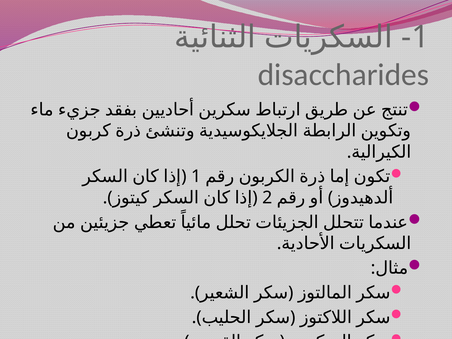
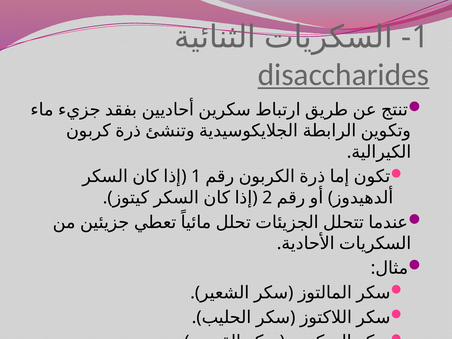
disaccharides underline: none -> present (343, 75)
